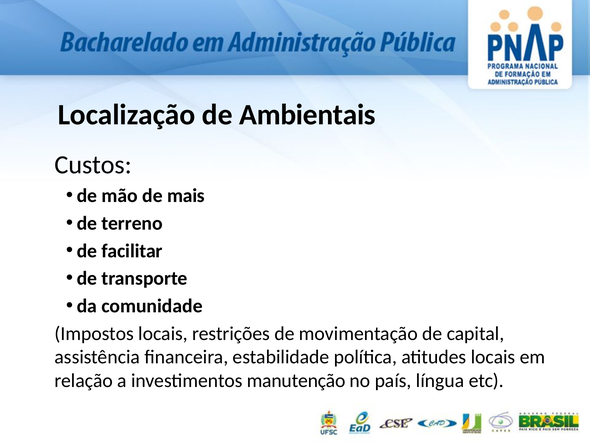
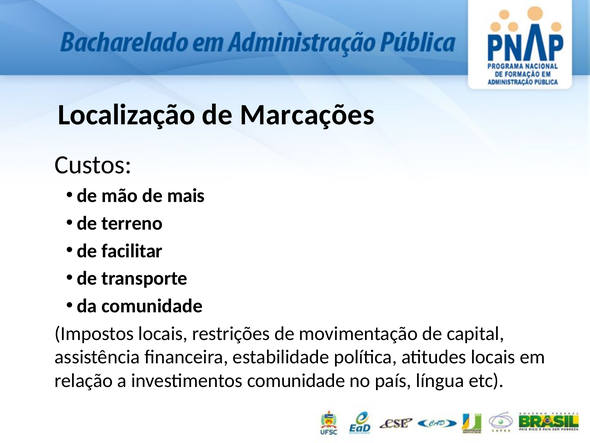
Ambientais: Ambientais -> Marcações (307, 115)
investimentos manutenção: manutenção -> comunidade (296, 380)
